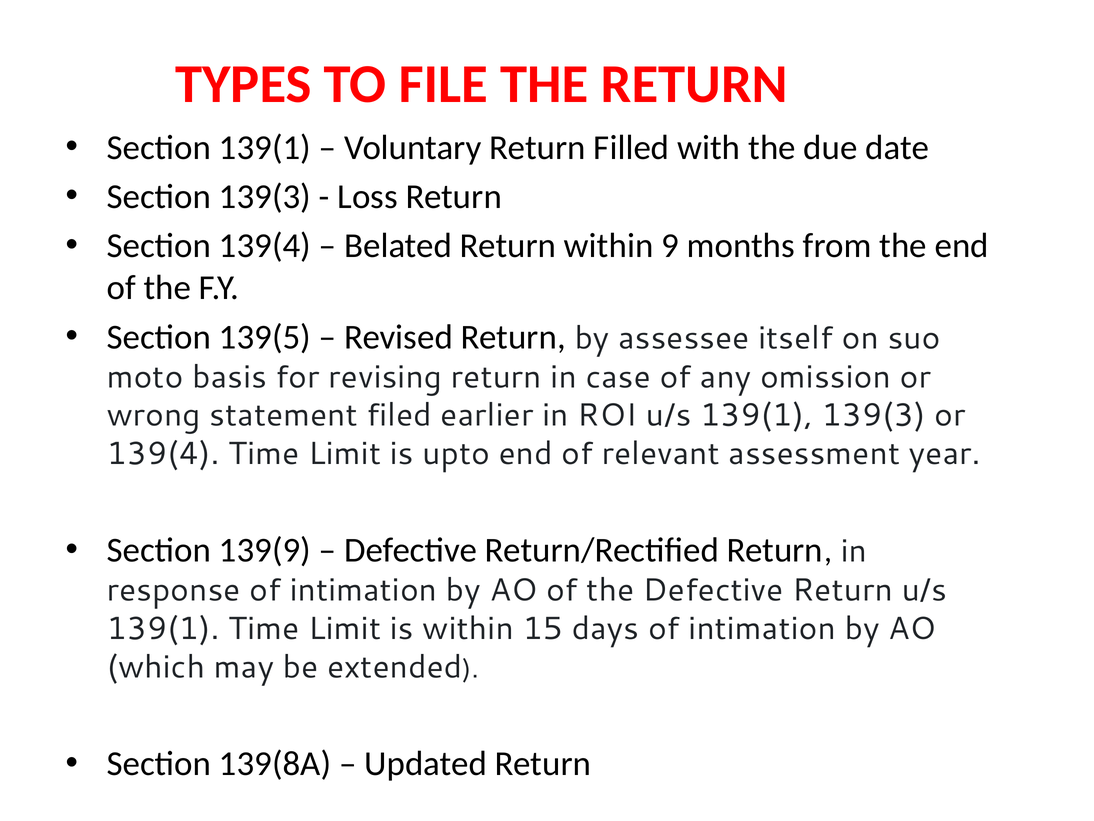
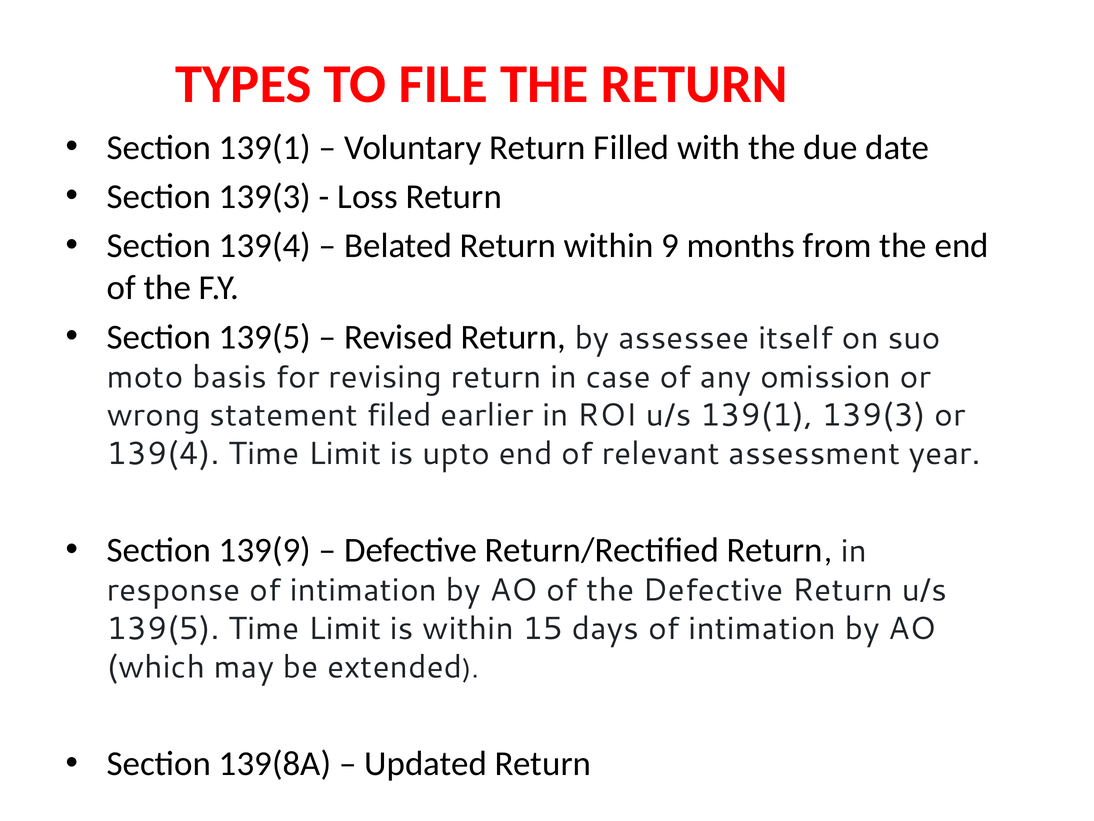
139(1: 139(1 -> 139(5 (163, 628)
